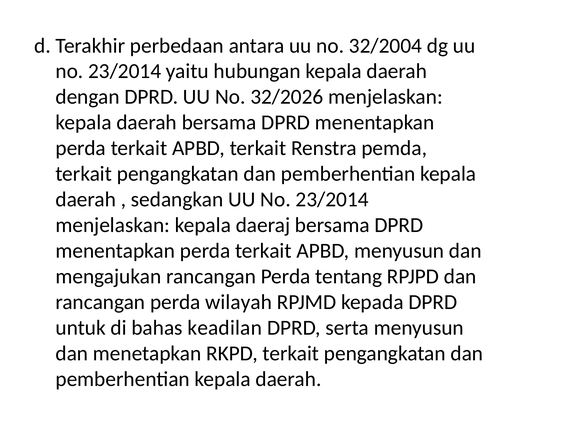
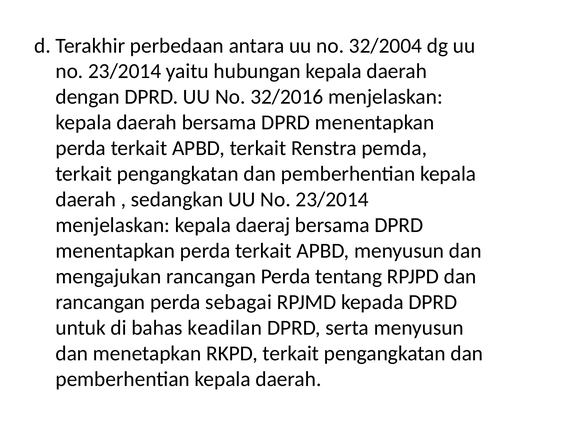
32/2026: 32/2026 -> 32/2016 (287, 97)
wilayah: wilayah -> sebagai (239, 302)
